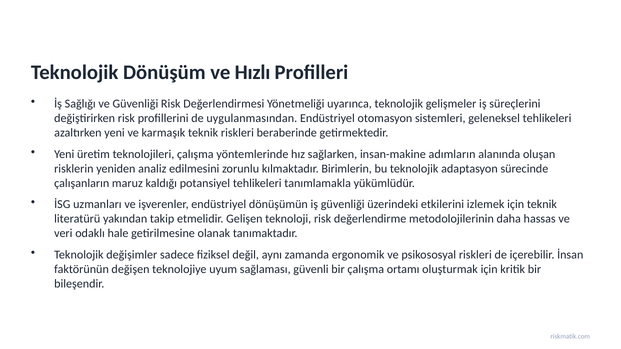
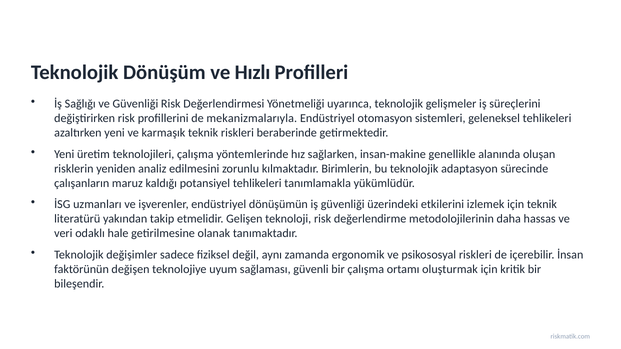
uygulanmasından: uygulanmasından -> mekanizmalarıyla (252, 118)
adımların: adımların -> genellikle (452, 154)
